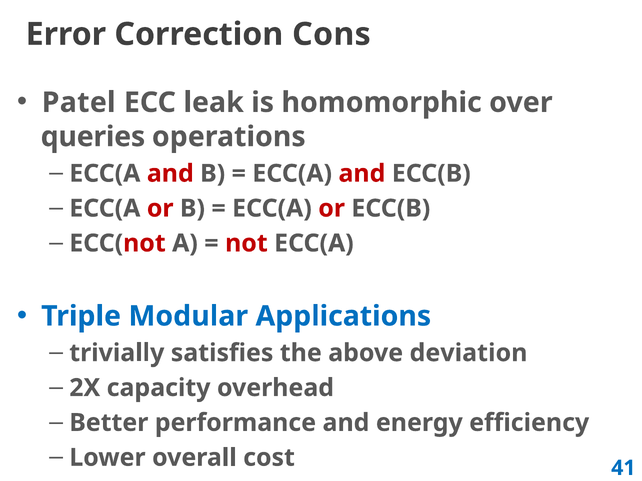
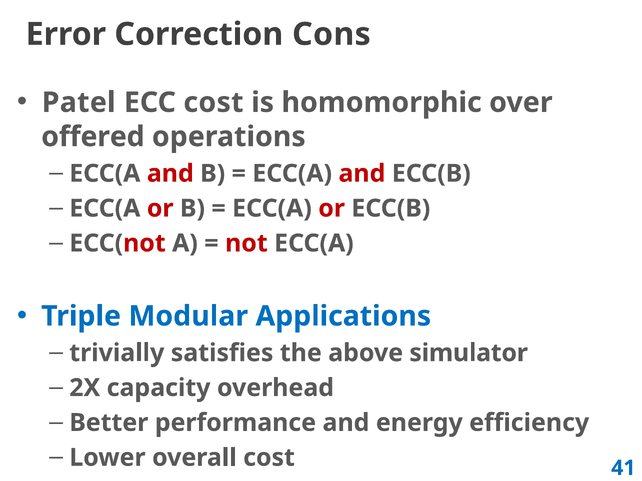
ECC leak: leak -> cost (213, 103)
queries: queries -> offered (93, 137)
deviation: deviation -> simulator (469, 353)
